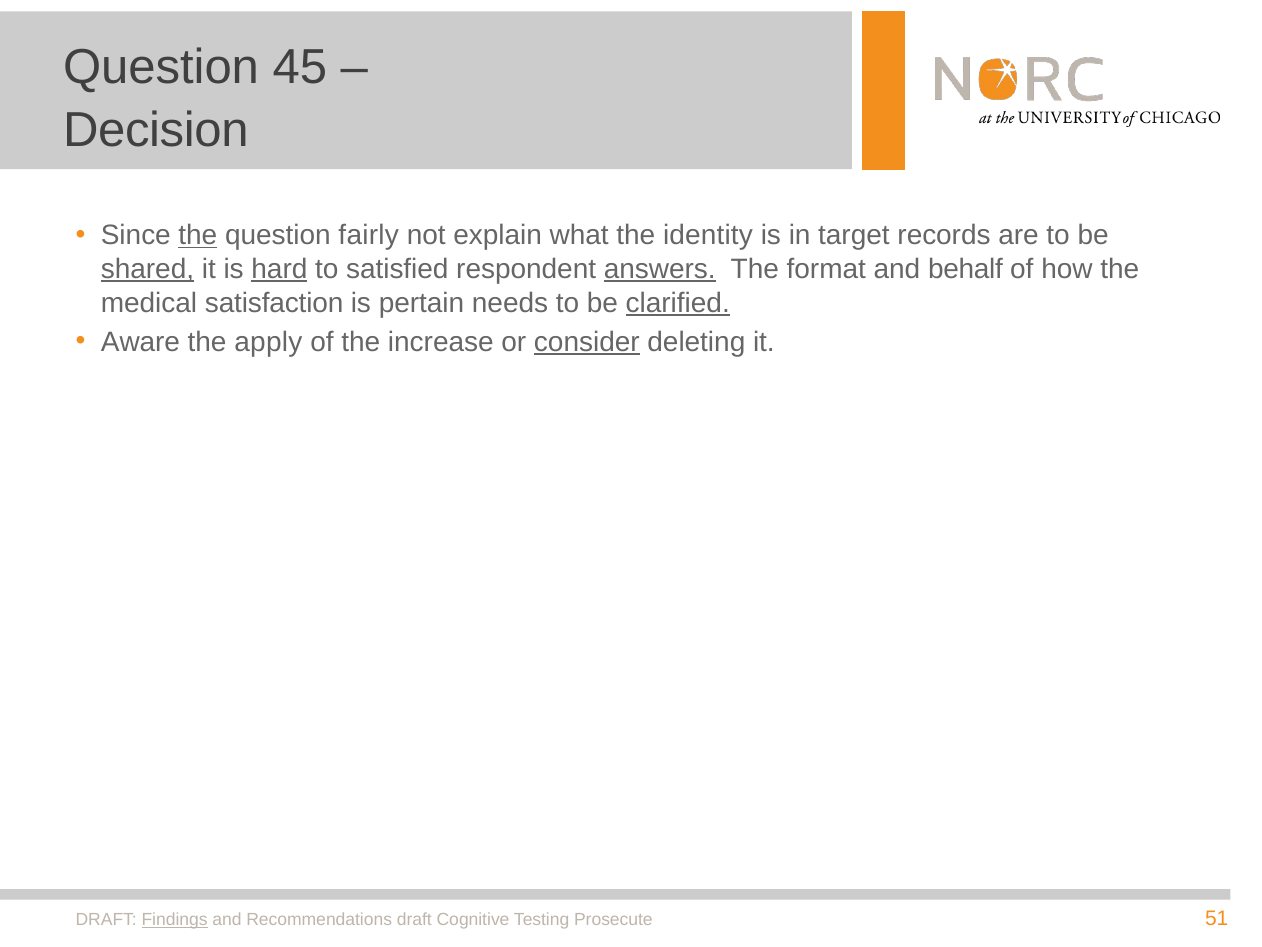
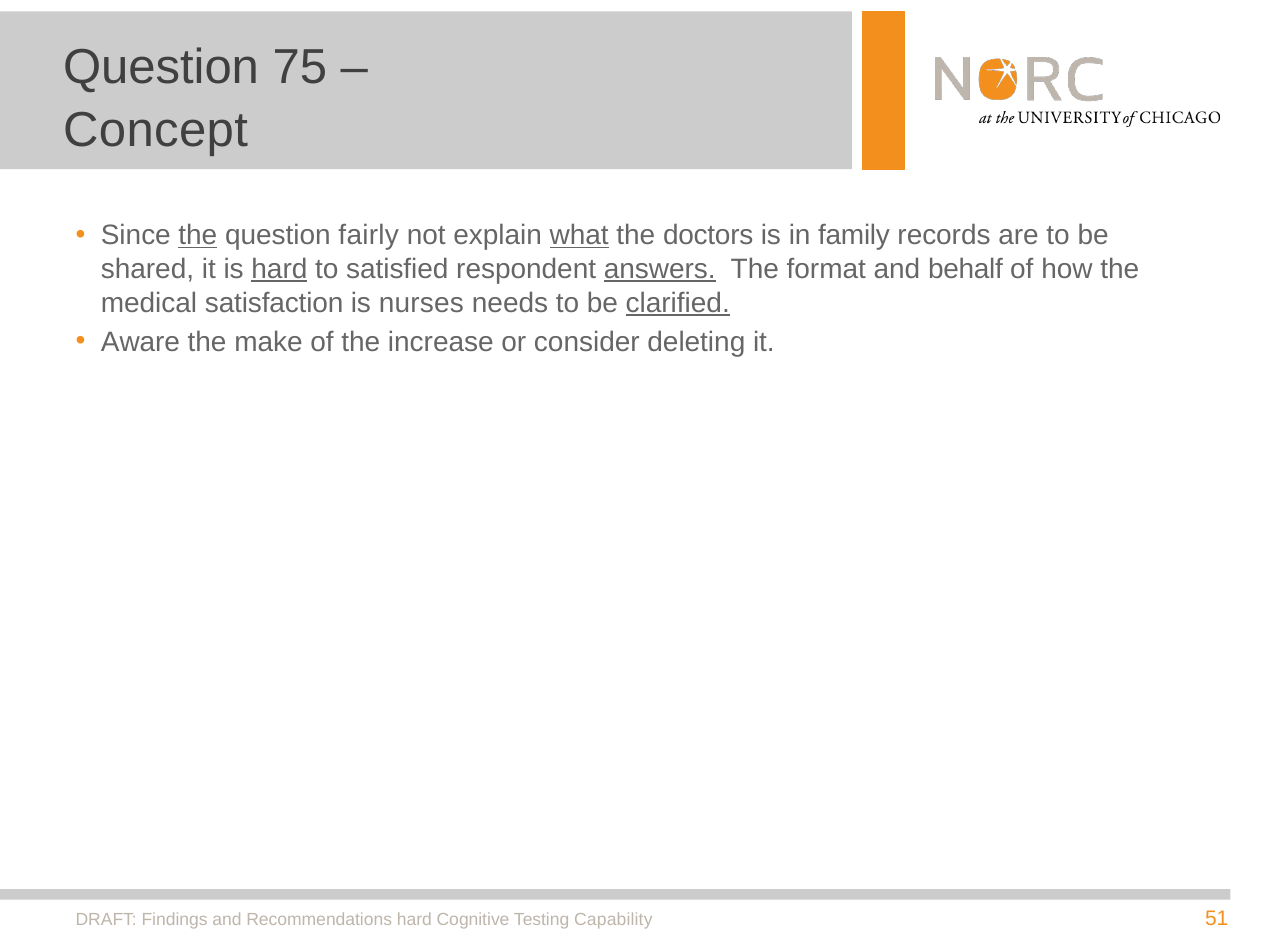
45: 45 -> 75 (300, 67)
Decision: Decision -> Concept (155, 130)
what underline: none -> present (579, 235)
identity: identity -> doctors (708, 235)
target: target -> family (854, 235)
shared underline: present -> none (147, 269)
pertain: pertain -> nurses (421, 303)
apply: apply -> make (269, 342)
consider underline: present -> none (587, 342)
Findings underline: present -> none (175, 920)
Recommendations draft: draft -> hard (414, 920)
Prosecute: Prosecute -> Capability (613, 920)
